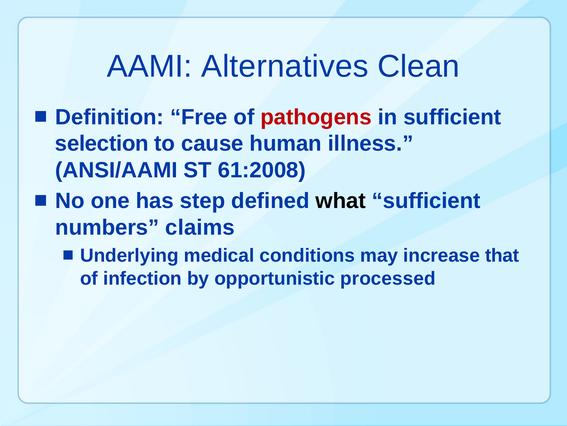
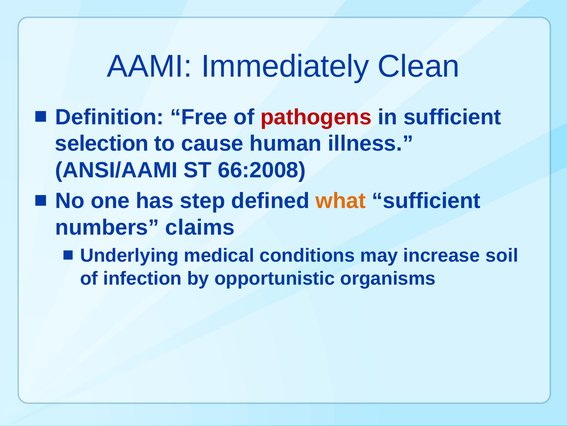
Alternatives: Alternatives -> Immediately (285, 66)
61:2008: 61:2008 -> 66:2008 (262, 170)
what colour: black -> orange (341, 201)
that: that -> soil (502, 255)
processed: processed -> organisms (388, 278)
